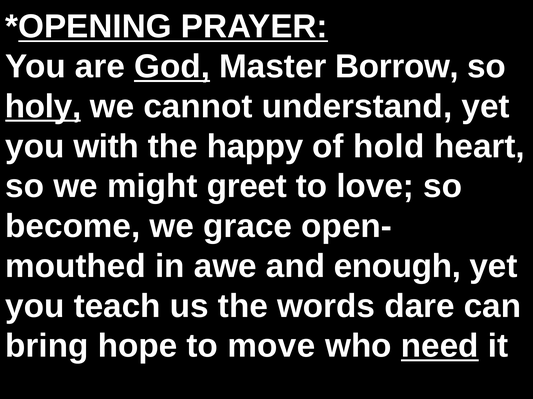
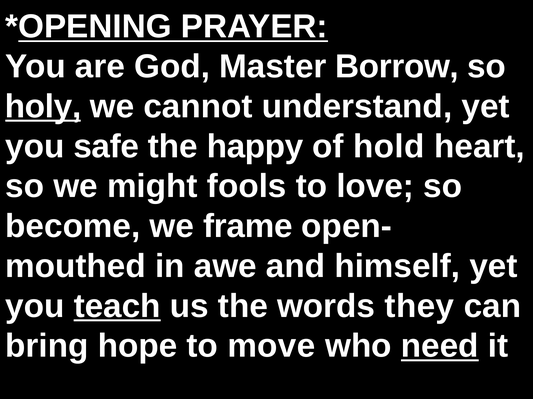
God underline: present -> none (172, 67)
with: with -> safe (106, 147)
greet: greet -> fools (247, 187)
grace: grace -> frame (248, 227)
enough: enough -> himself (397, 267)
teach underline: none -> present (117, 307)
dare: dare -> they (419, 307)
